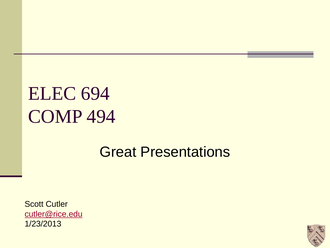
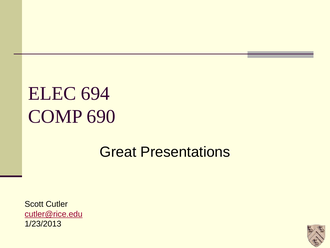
494: 494 -> 690 (101, 116)
